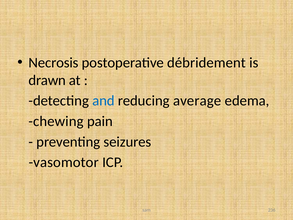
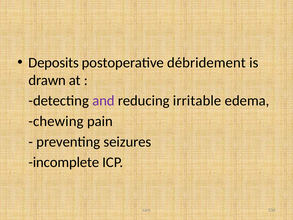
Necrosis: Necrosis -> Deposits (54, 63)
and colour: blue -> purple (103, 101)
average: average -> irritable (197, 101)
vasomotor: vasomotor -> incomplete (64, 162)
